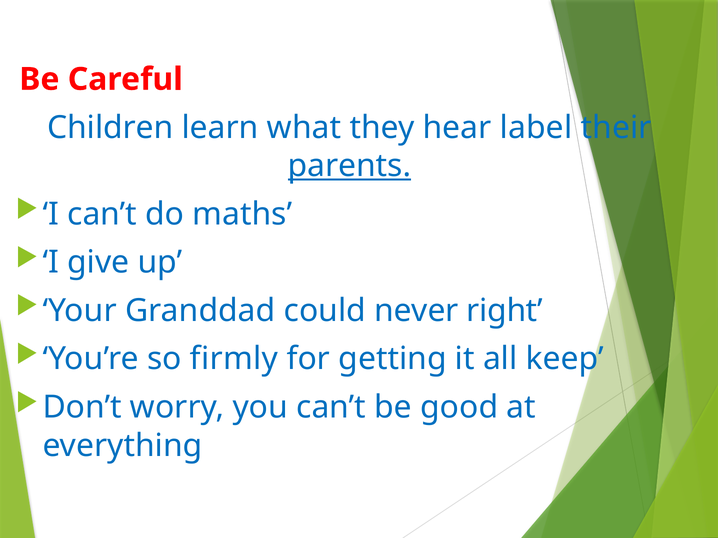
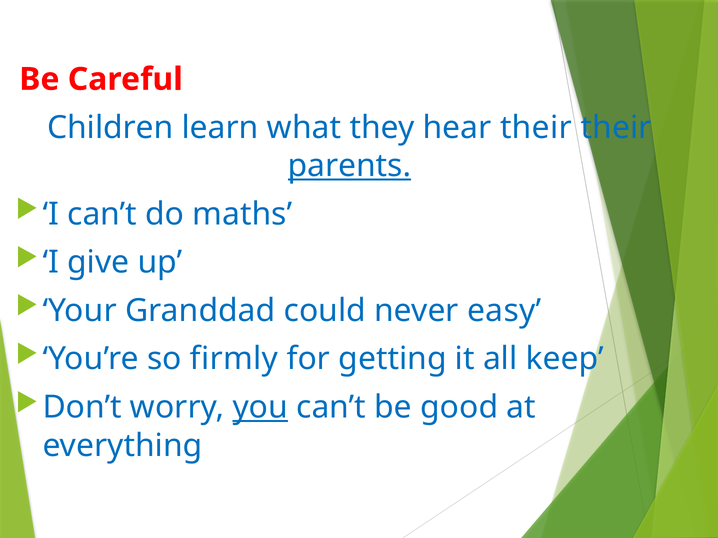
hear label: label -> their (536, 128)
right: right -> easy (504, 311)
you underline: none -> present (260, 408)
